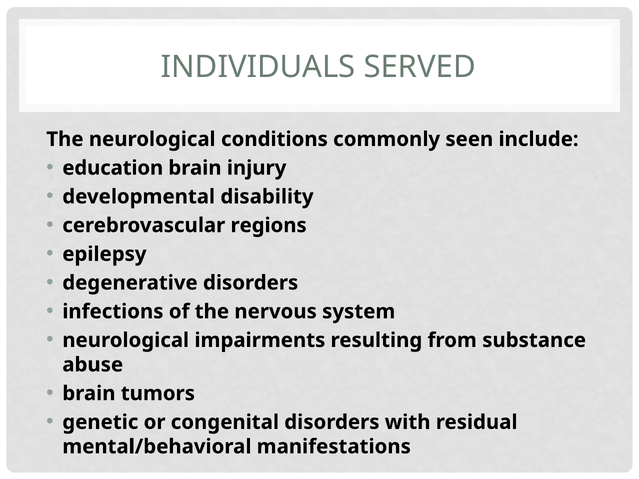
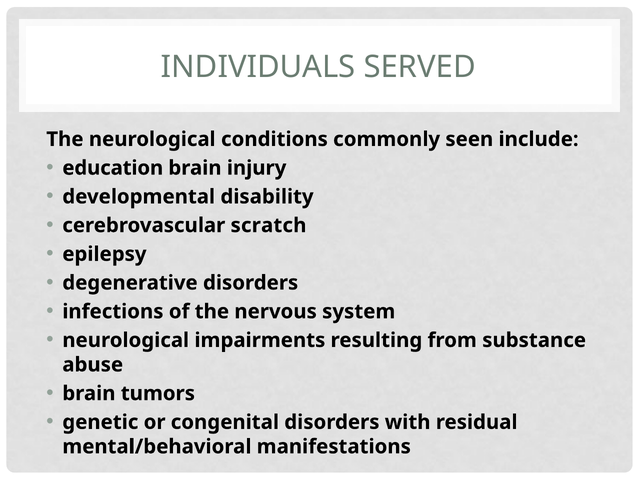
regions: regions -> scratch (268, 226)
